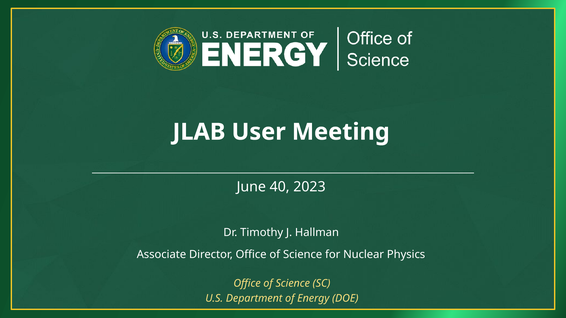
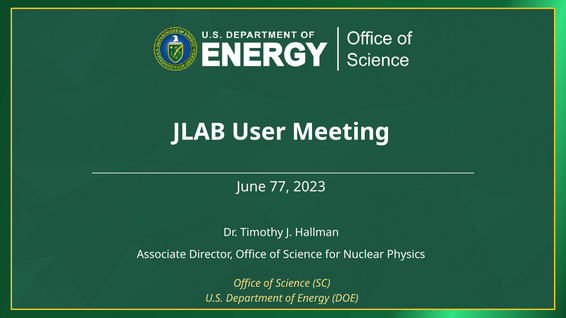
40: 40 -> 77 (280, 187)
